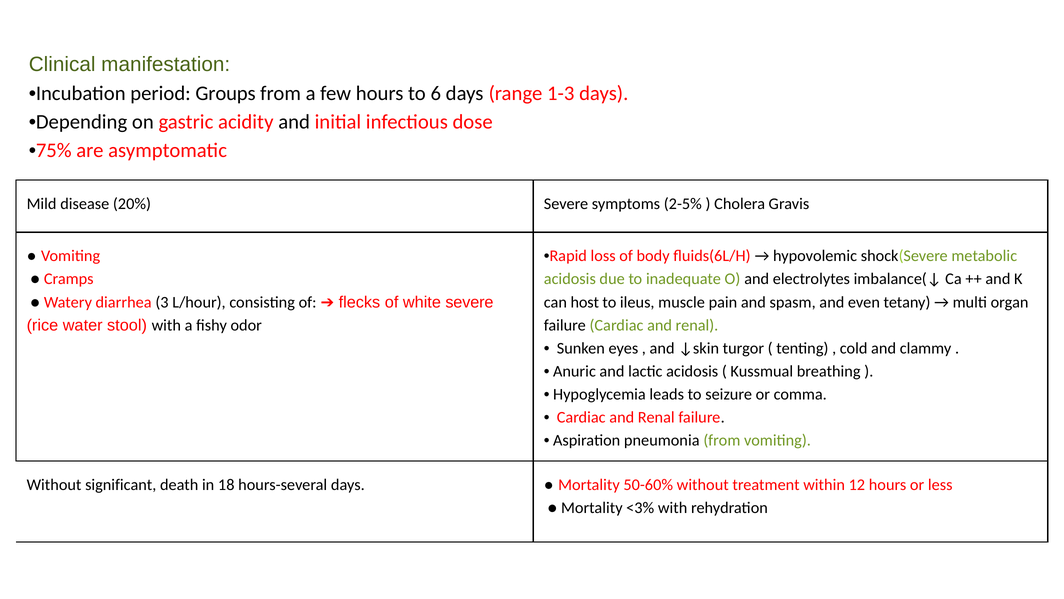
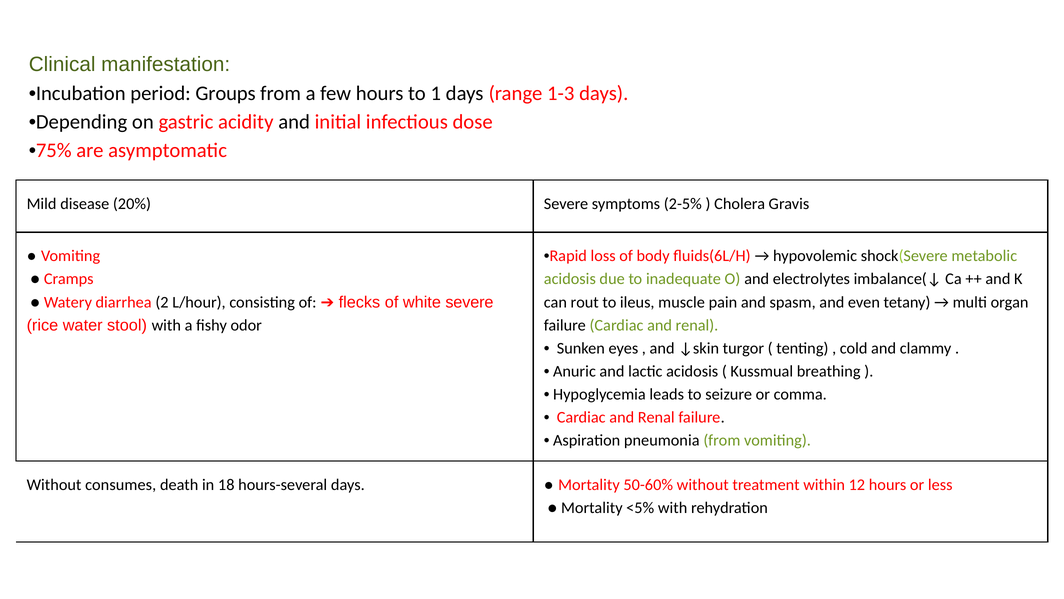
6: 6 -> 1 (436, 93)
3: 3 -> 2 (162, 302)
host: host -> rout (585, 302)
significant: significant -> consumes (121, 484)
<3%: <3% -> <5% (640, 507)
